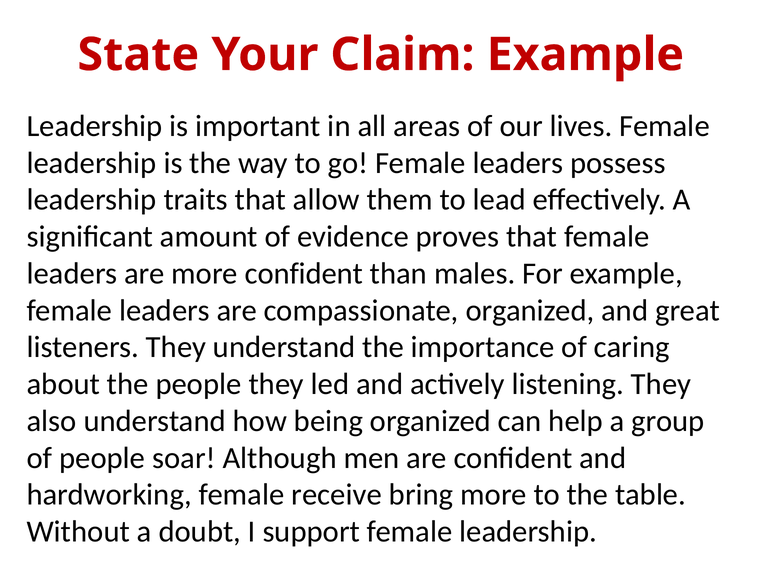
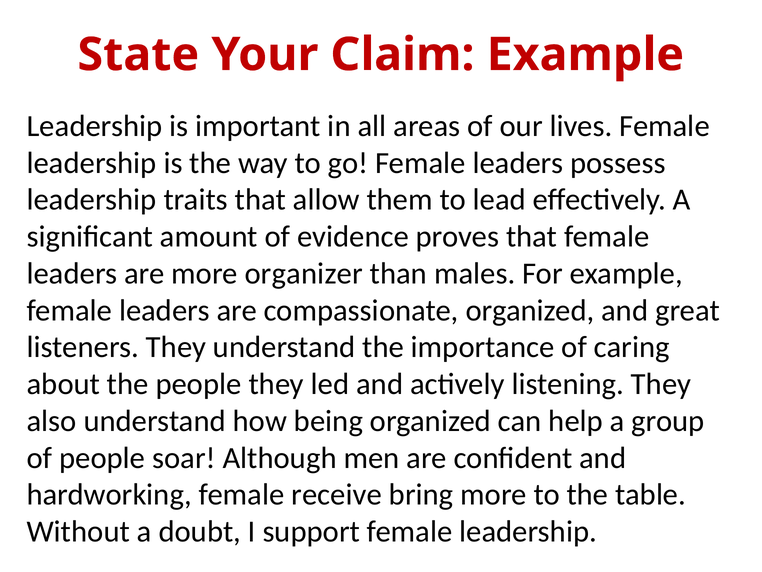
more confident: confident -> organizer (304, 273)
